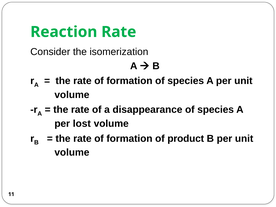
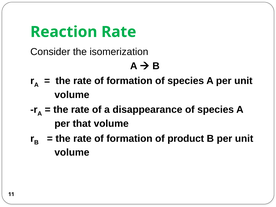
lost: lost -> that (82, 124)
